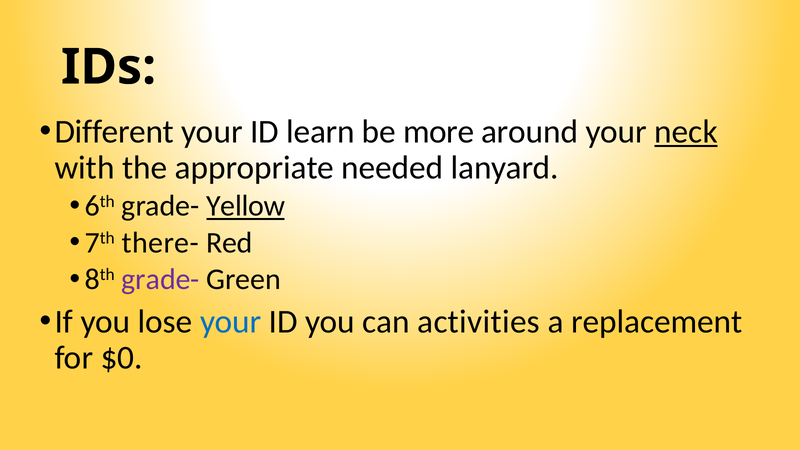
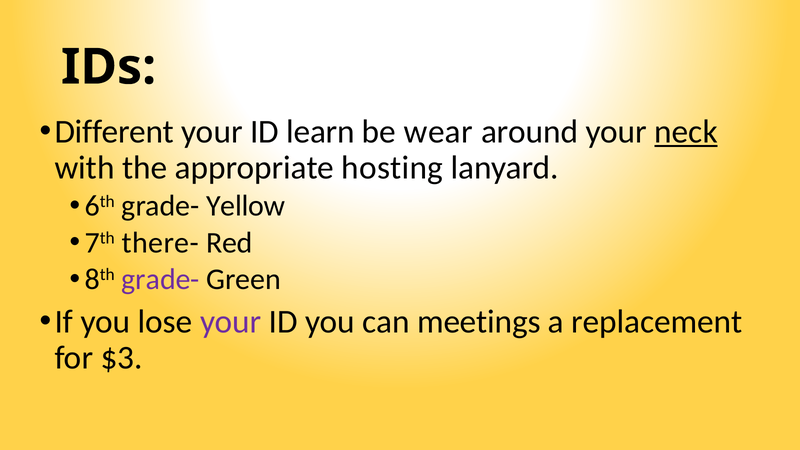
more: more -> wear (438, 132)
needed: needed -> hosting (392, 168)
Yellow underline: present -> none (246, 206)
your colour: blue -> purple (231, 322)
activities: activities -> meetings (479, 322)
$0: $0 -> $3 (122, 358)
